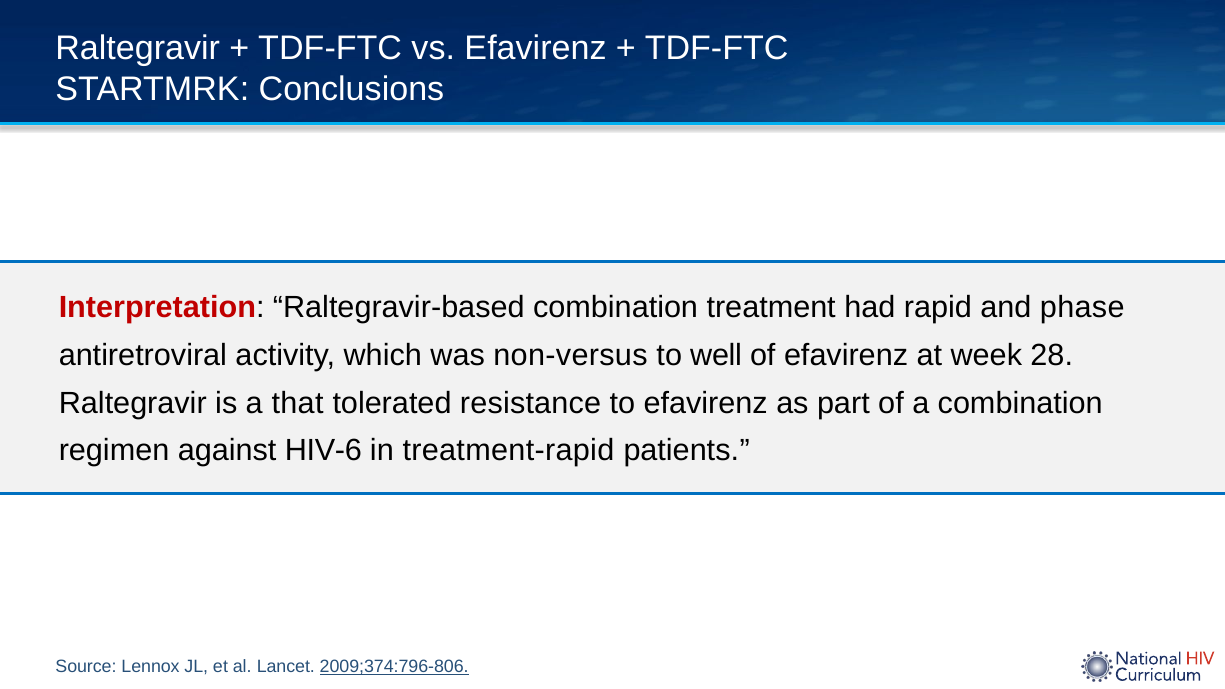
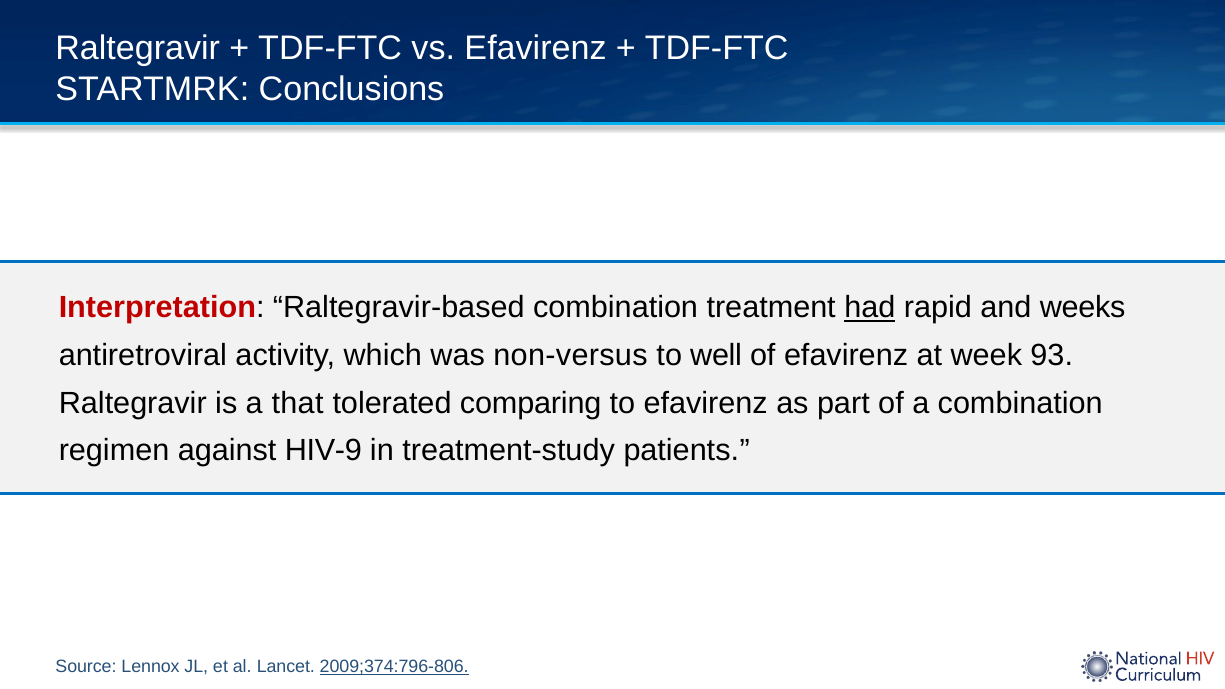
had underline: none -> present (870, 308)
phase: phase -> weeks (1083, 308)
28: 28 -> 93 (1052, 355)
resistance: resistance -> comparing (531, 403)
HIV-6: HIV-6 -> HIV-9 (323, 451)
treatment-rapid: treatment-rapid -> treatment-study (509, 451)
